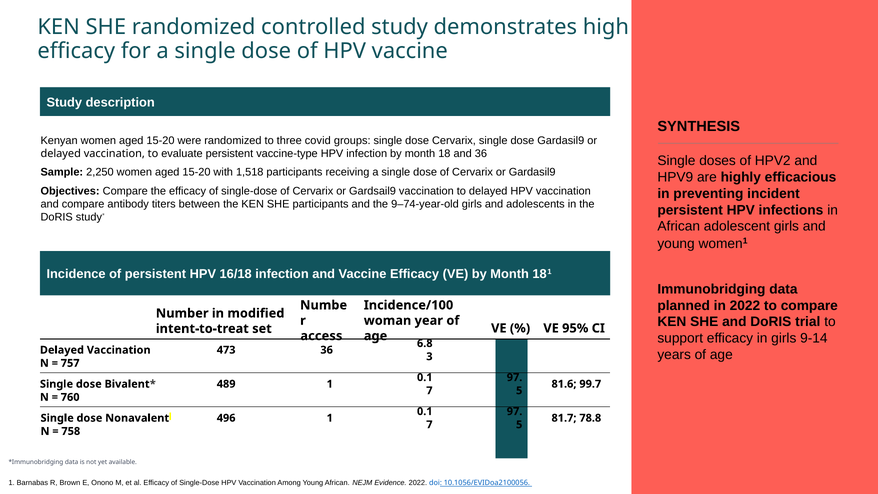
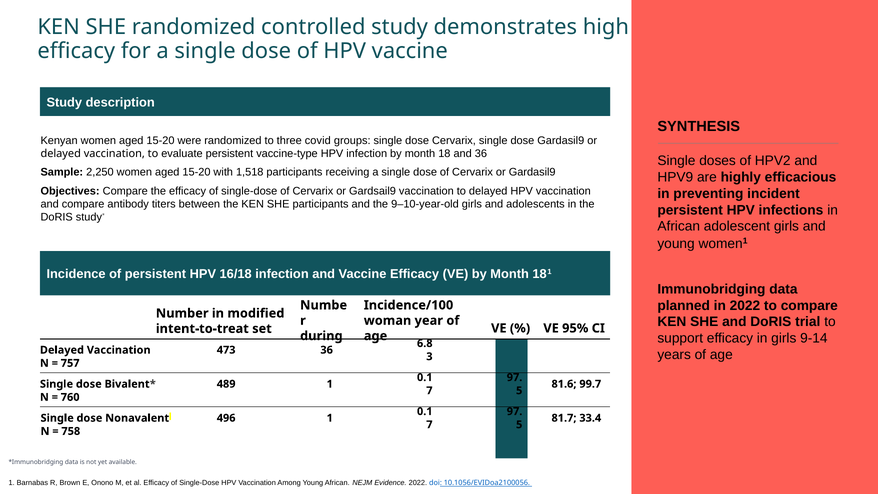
9–74-year-old: 9–74-year-old -> 9–10-year-old (425, 204)
access: access -> during (321, 336)
78.8: 78.8 -> 33.4 (590, 418)
